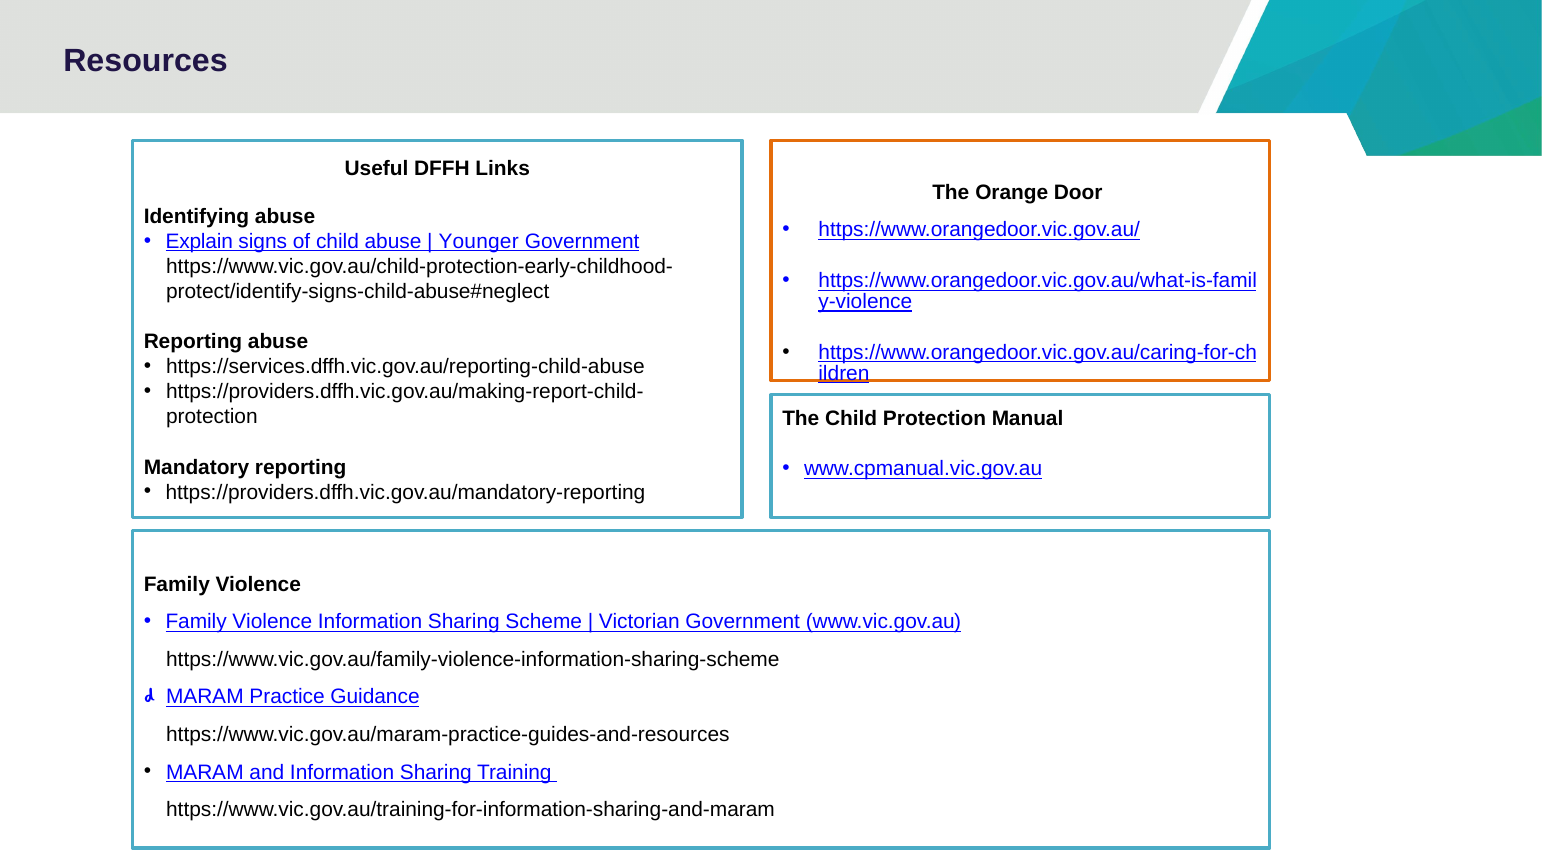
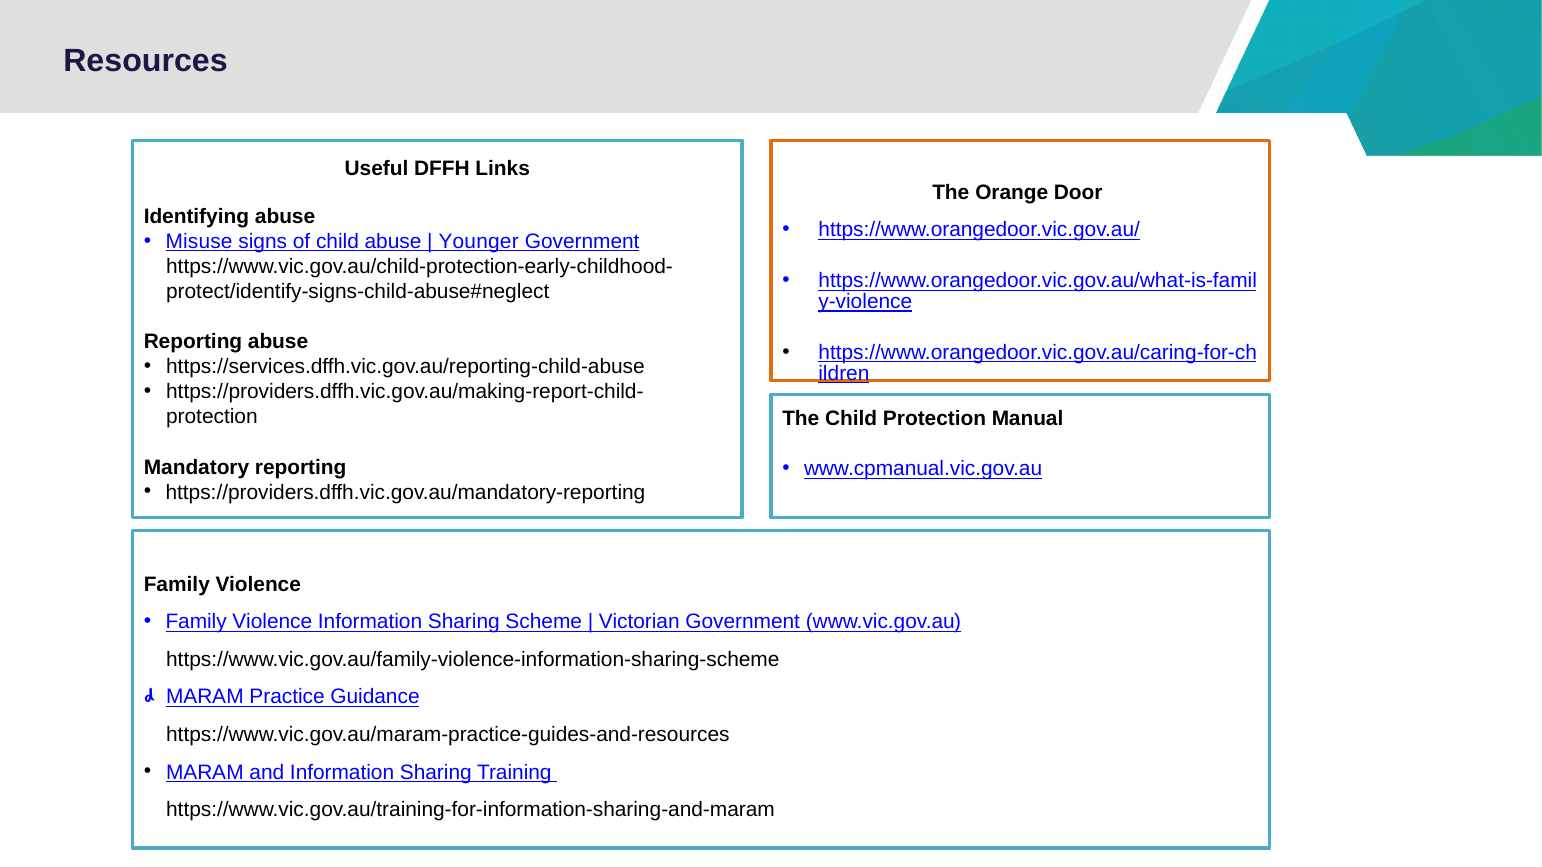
Explain: Explain -> Misuse (199, 242)
